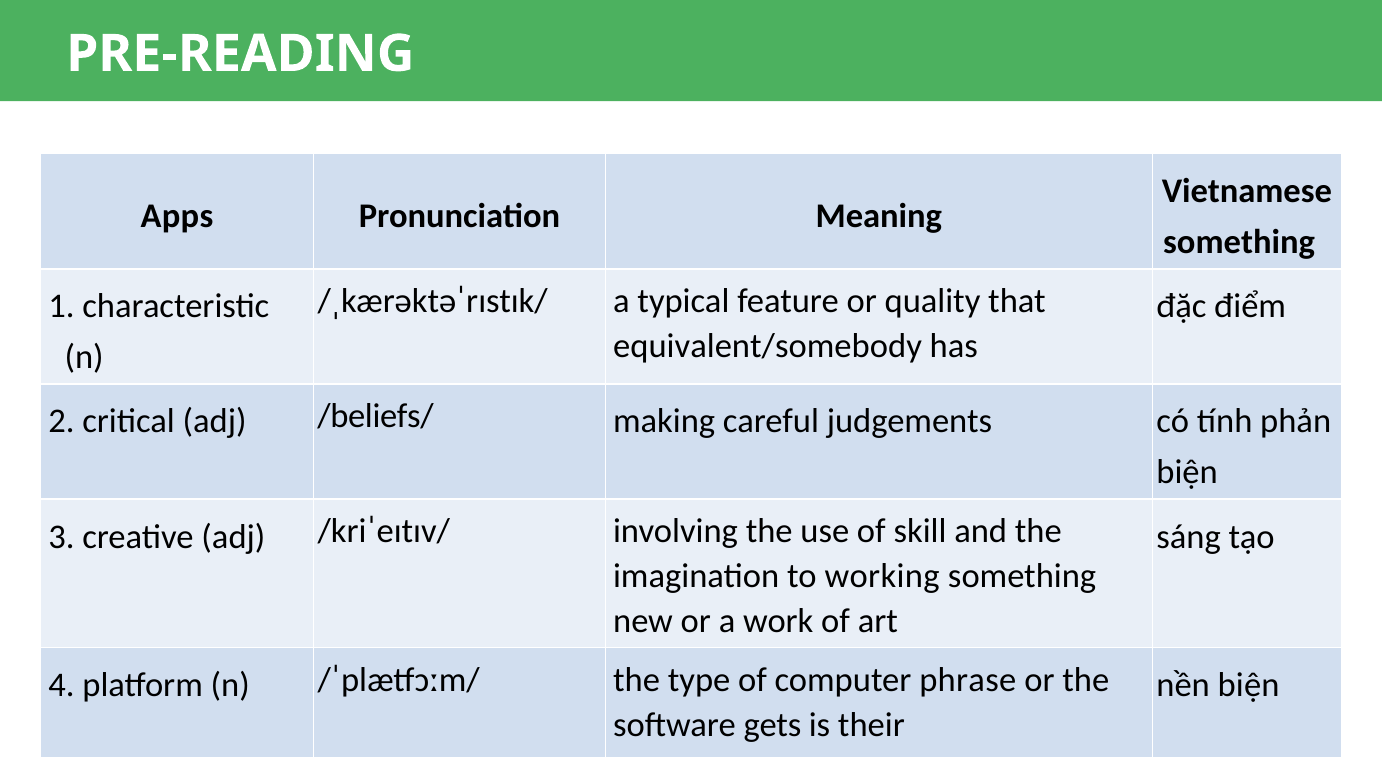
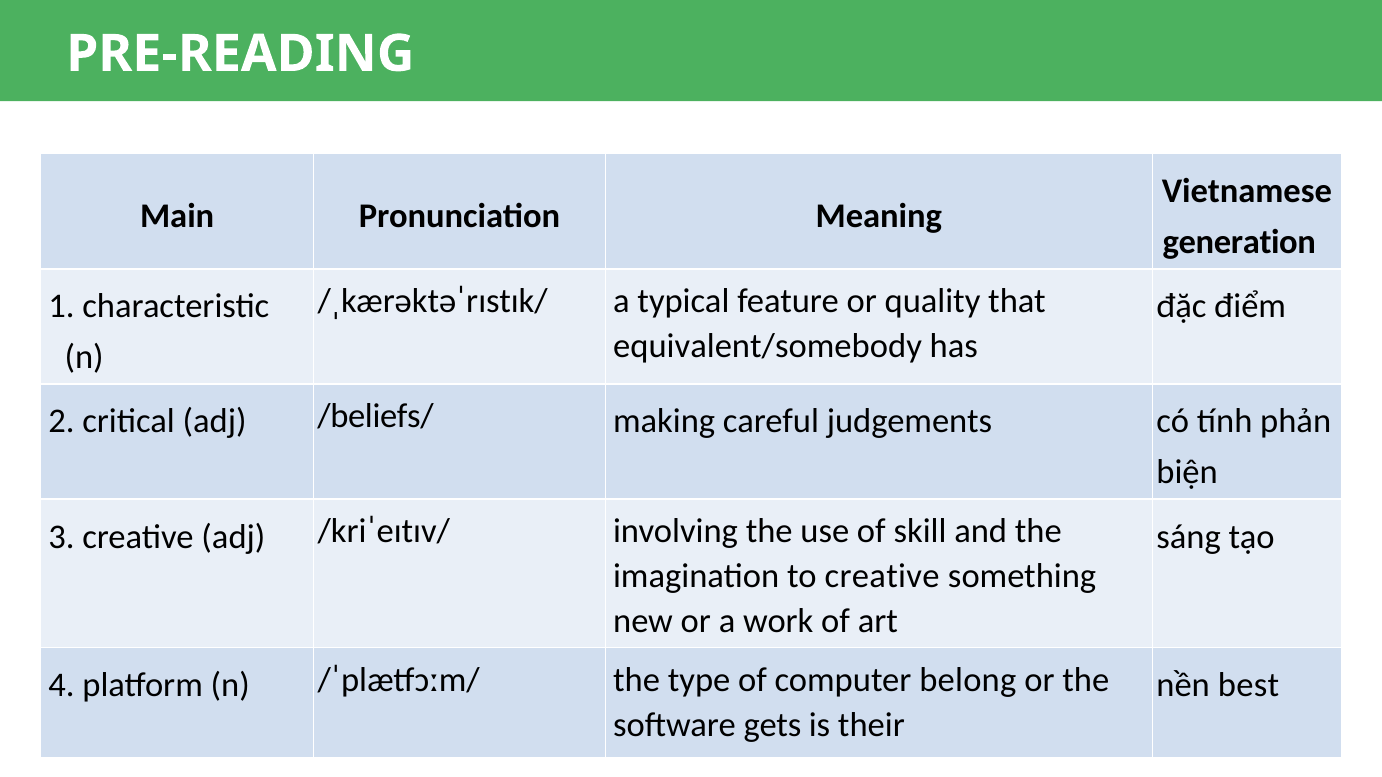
Apps: Apps -> Main (177, 216)
something: something -> generation (1239, 242)
to working: working -> creative (882, 576)
phrase: phrase -> belong (968, 680)
nền biện: biện -> best (1248, 686)
